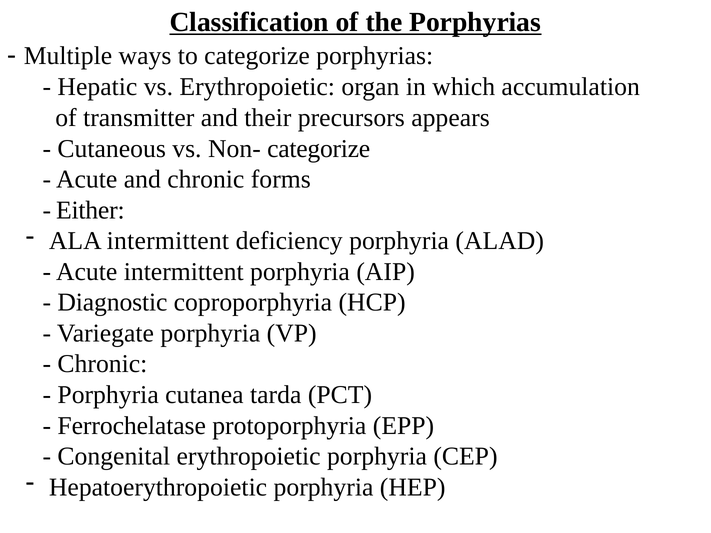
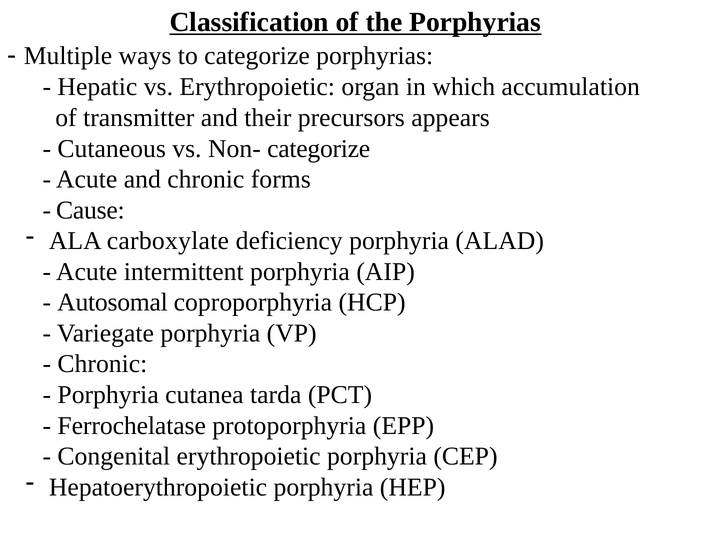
Either: Either -> Cause (90, 210)
ALA intermittent: intermittent -> carboxylate (168, 241)
Diagnostic: Diagnostic -> Autosomal (112, 303)
